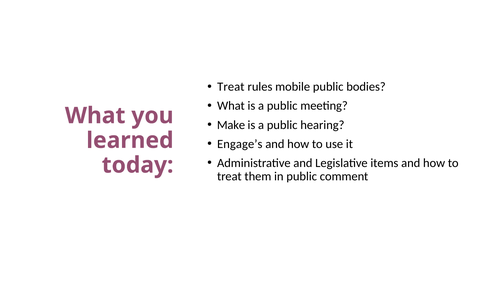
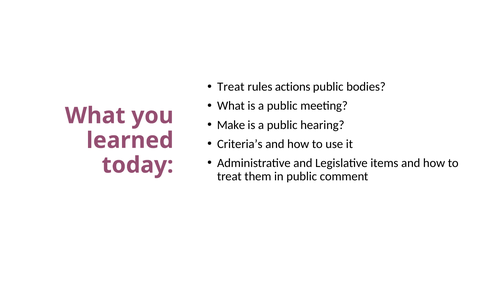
mobile: mobile -> actions (293, 87)
Engage’s: Engage’s -> Criteria’s (240, 144)
